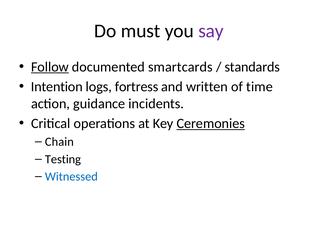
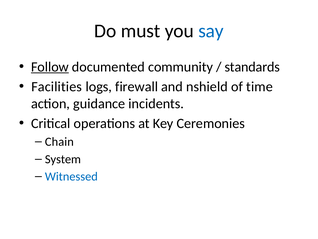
say colour: purple -> blue (211, 31)
smartcards: smartcards -> community (180, 67)
Intention: Intention -> Facilities (57, 87)
fortress: fortress -> firewall (137, 87)
written: written -> nshield (207, 87)
Ceremonies underline: present -> none (211, 123)
Testing: Testing -> System (63, 159)
